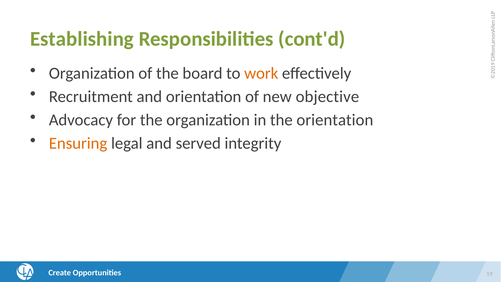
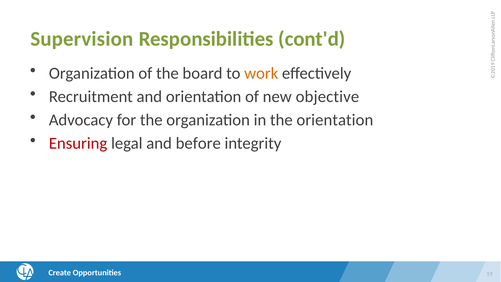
Establishing: Establishing -> Supervision (82, 39)
Ensuring colour: orange -> red (78, 143)
served: served -> before (198, 143)
